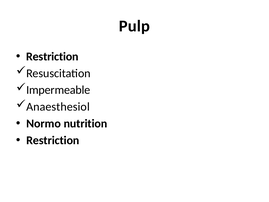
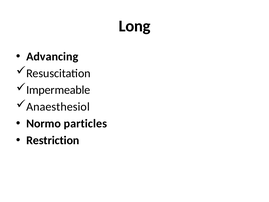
Pulp: Pulp -> Long (135, 26)
Restriction: Restriction -> Advancing (52, 56)
nutrition: nutrition -> particles (85, 123)
